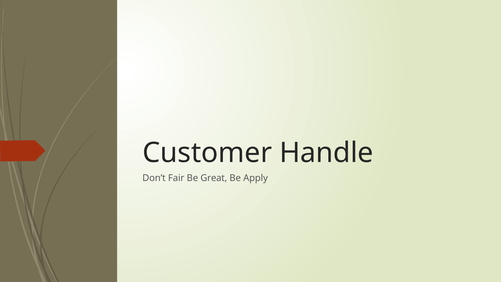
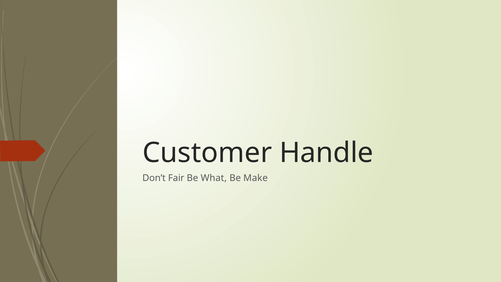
Great: Great -> What (214, 178)
Apply: Apply -> Make (256, 178)
